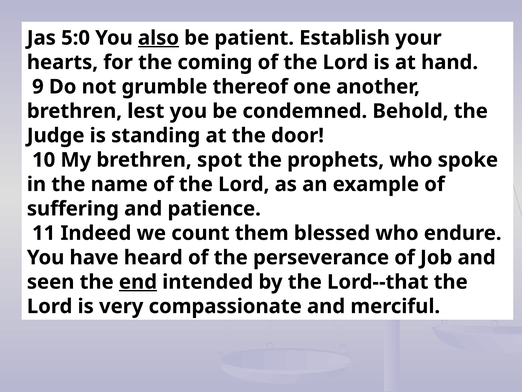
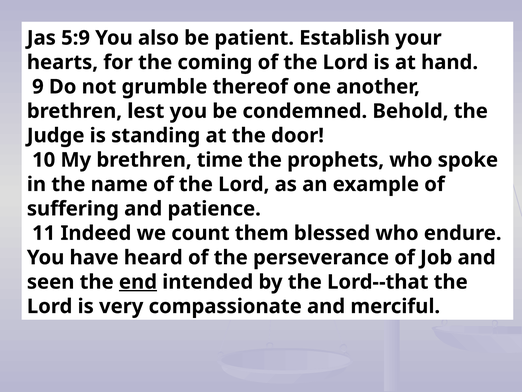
5:0: 5:0 -> 5:9 (76, 38)
also underline: present -> none (159, 38)
spot: spot -> time (220, 160)
